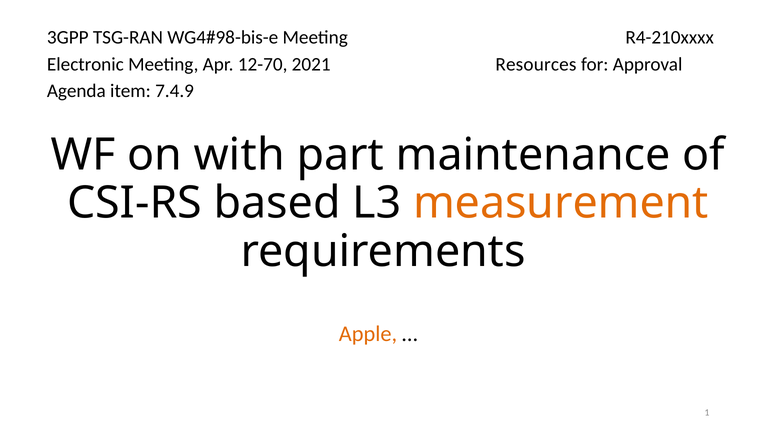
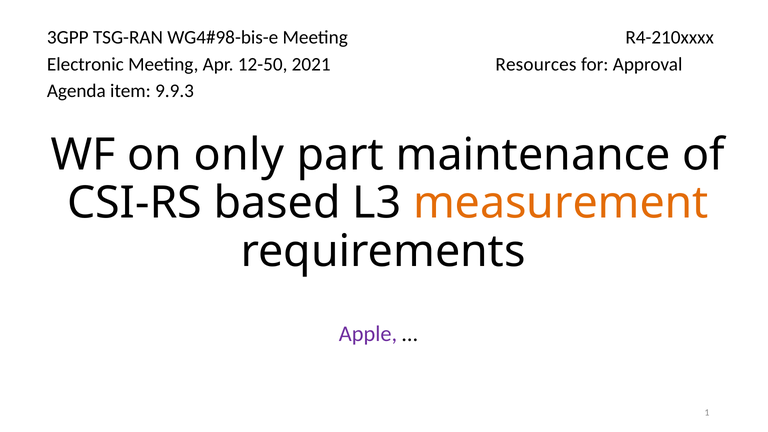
12-70: 12-70 -> 12-50 (263, 64)
7.4.9: 7.4.9 -> 9.9.3 (175, 91)
with: with -> only (239, 155)
Apple colour: orange -> purple (368, 334)
